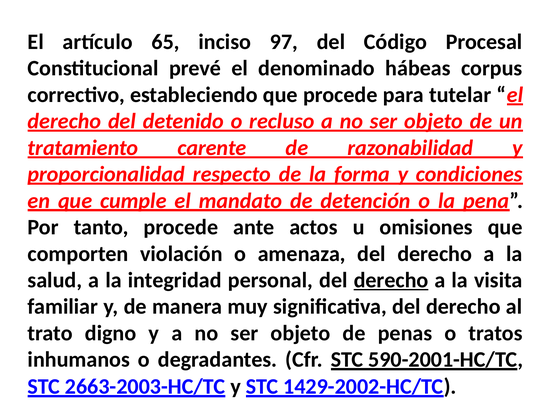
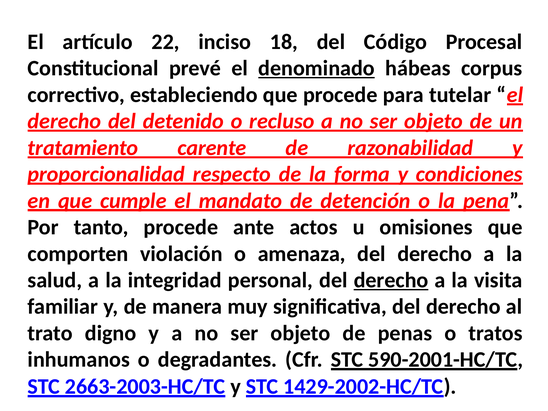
65: 65 -> 22 (166, 42)
97: 97 -> 18 (284, 42)
denominado underline: none -> present (317, 68)
